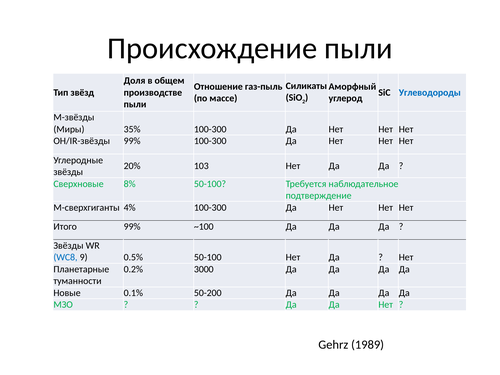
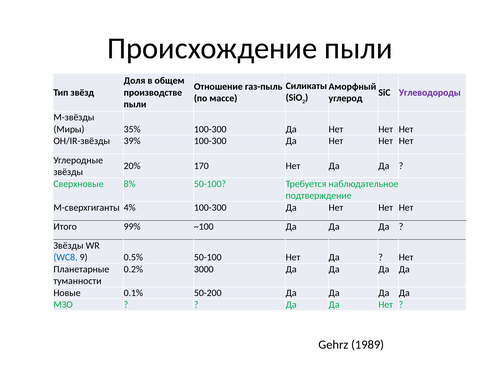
Углеводороды colour: blue -> purple (430, 92)
OH/IR-звёзды 99%: 99% -> 39% (132, 141)
103: 103 -> 170 (201, 166)
